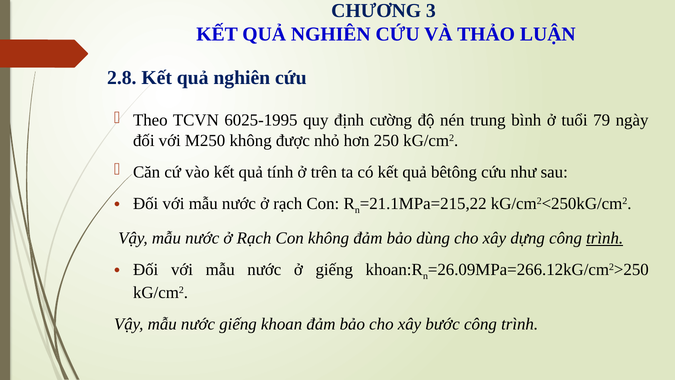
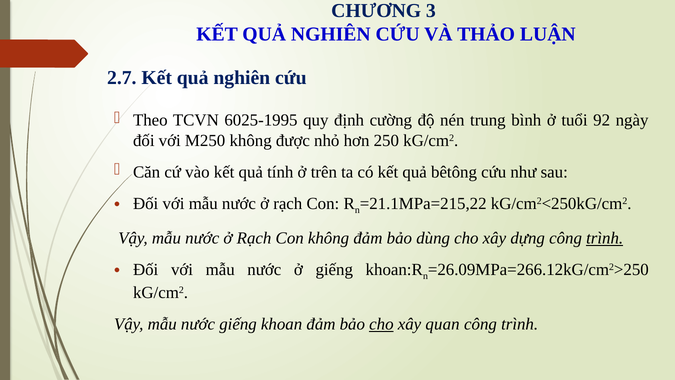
2.8: 2.8 -> 2.7 (122, 77)
79: 79 -> 92 (602, 120)
cho underline: none -> present (381, 324)
bước: bước -> quan (443, 324)
